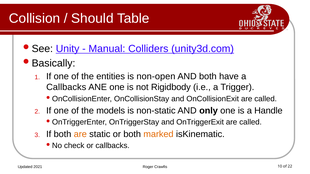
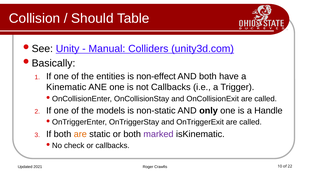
non-open: non-open -> non-effect (156, 77)
Callbacks: Callbacks -> Kinematic (66, 87)
not Rigidbody: Rigidbody -> Callbacks (171, 87)
marked colour: orange -> purple (158, 134)
